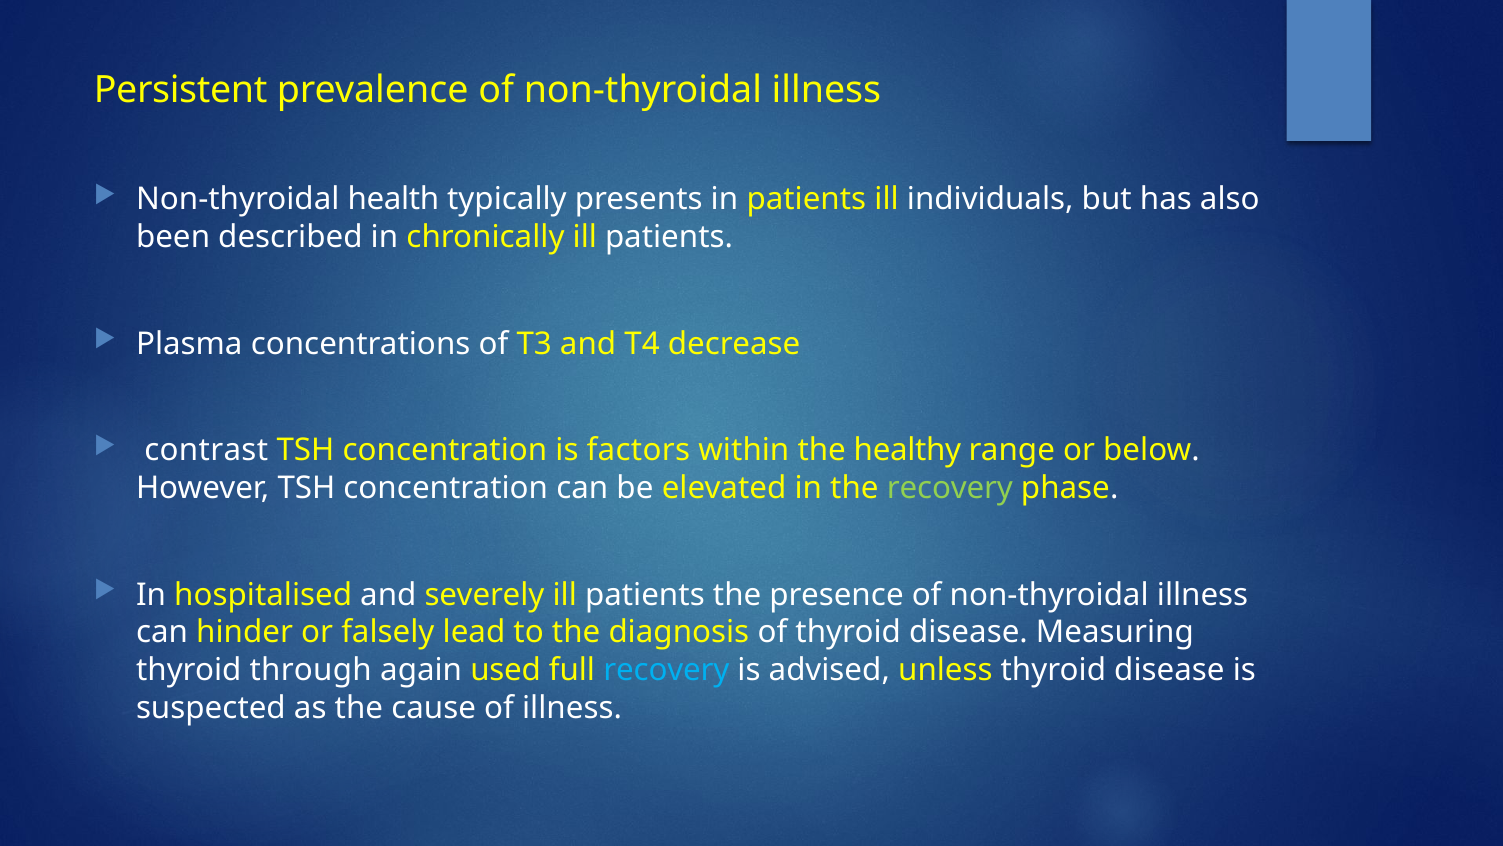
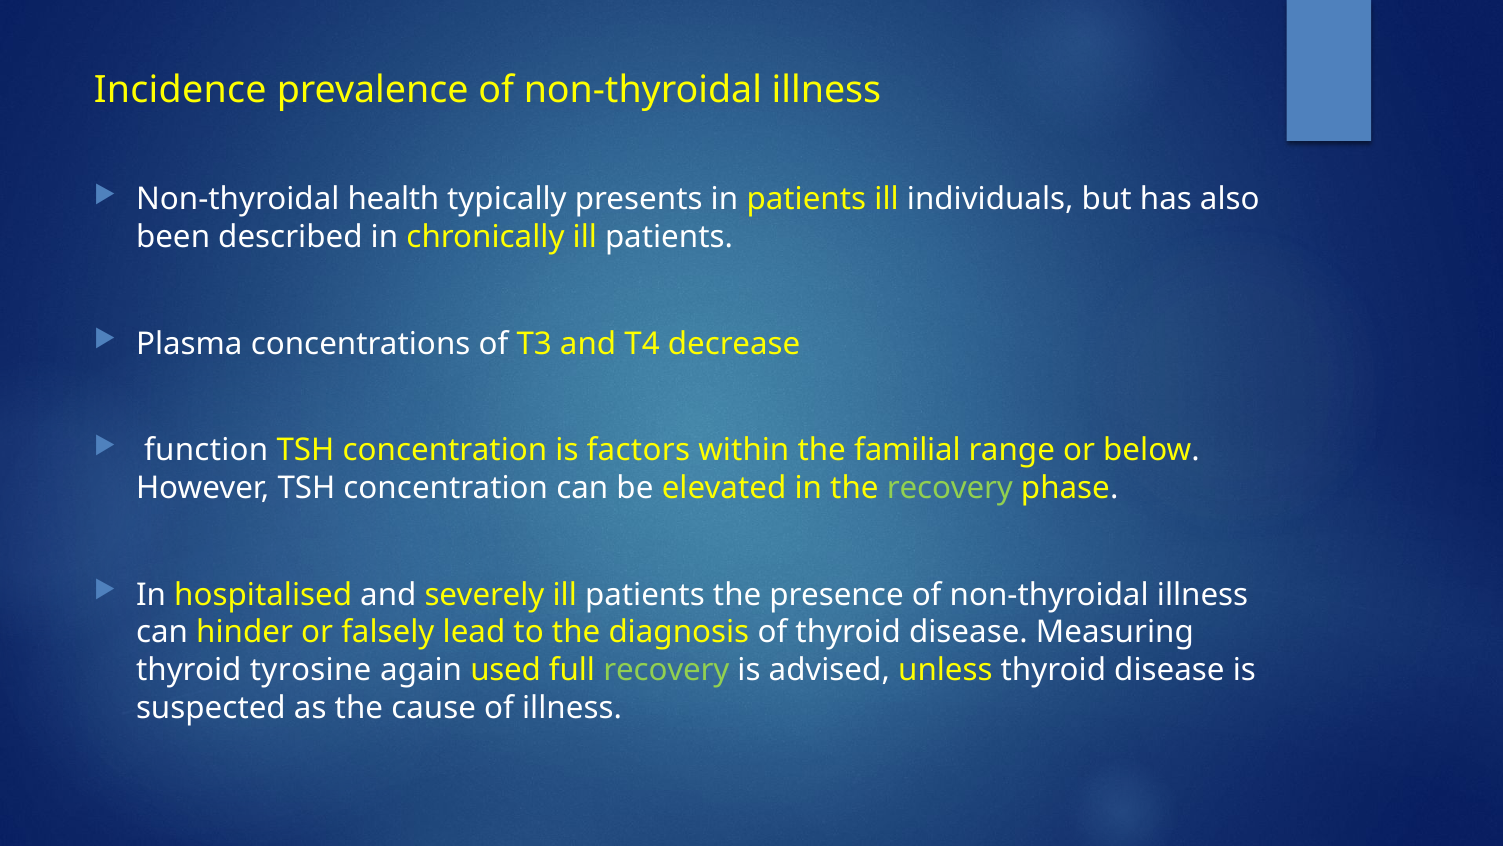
Persistent: Persistent -> Incidence (180, 90)
contrast: contrast -> function (206, 450)
healthy: healthy -> familial (907, 450)
through: through -> tyrosine (311, 670)
recovery colour: light blue -> light green (666, 670)
